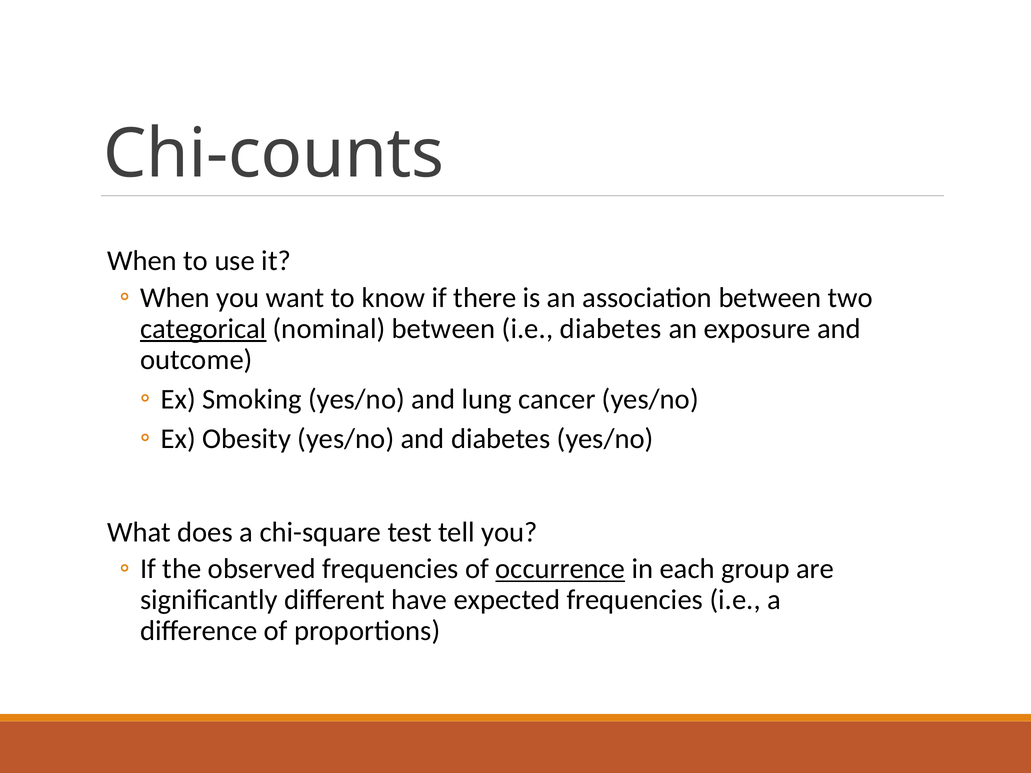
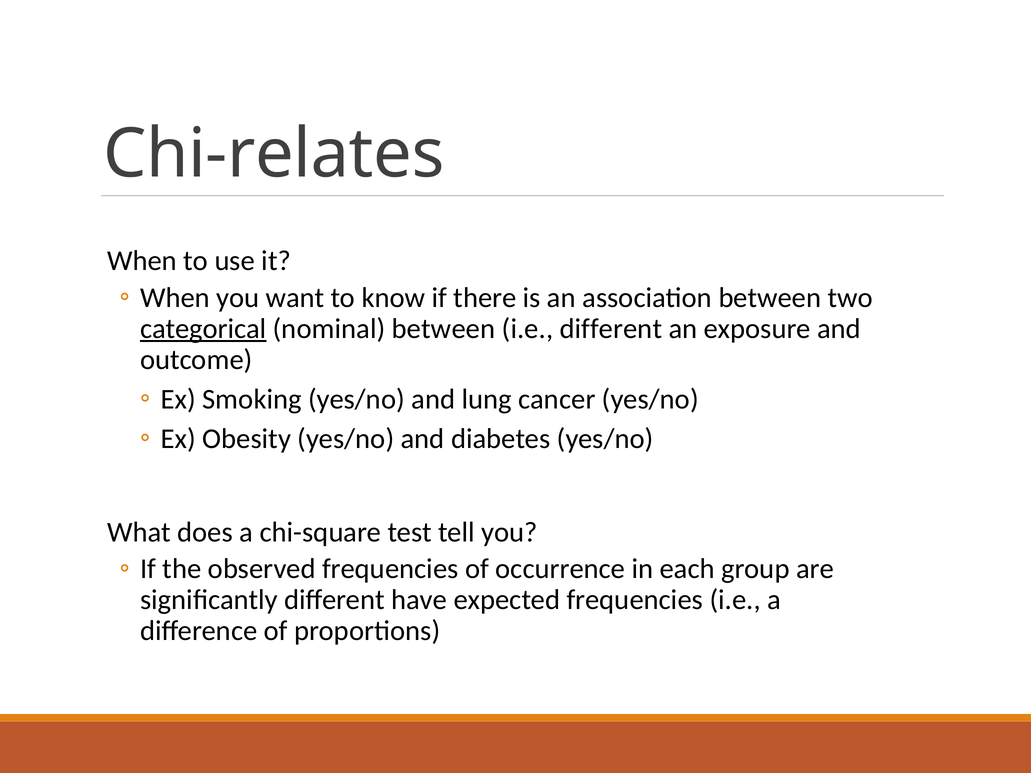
Chi-counts: Chi-counts -> Chi-relates (274, 154)
i.e diabetes: diabetes -> different (611, 329)
occurrence underline: present -> none (560, 569)
